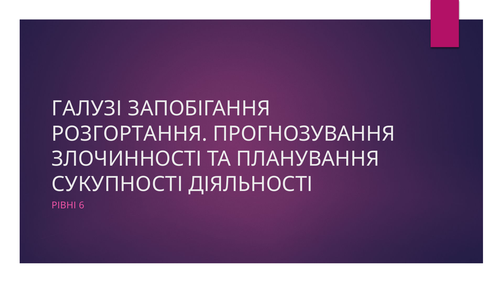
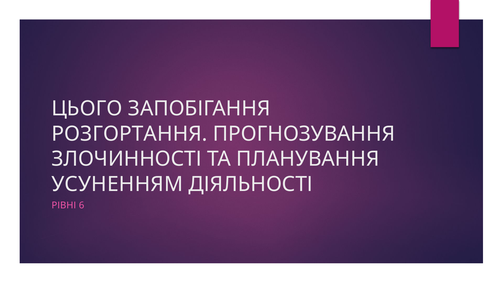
ГАЛУЗІ: ГАЛУЗІ -> ЦЬОГО (87, 109)
СУКУПНОСТІ: СУКУПНОСТІ -> УСУНЕННЯМ (117, 184)
